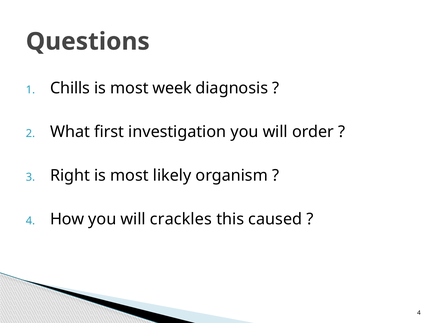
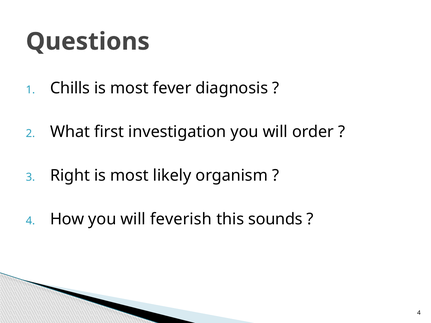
week: week -> fever (172, 88)
crackles: crackles -> feverish (181, 219)
caused: caused -> sounds (275, 219)
